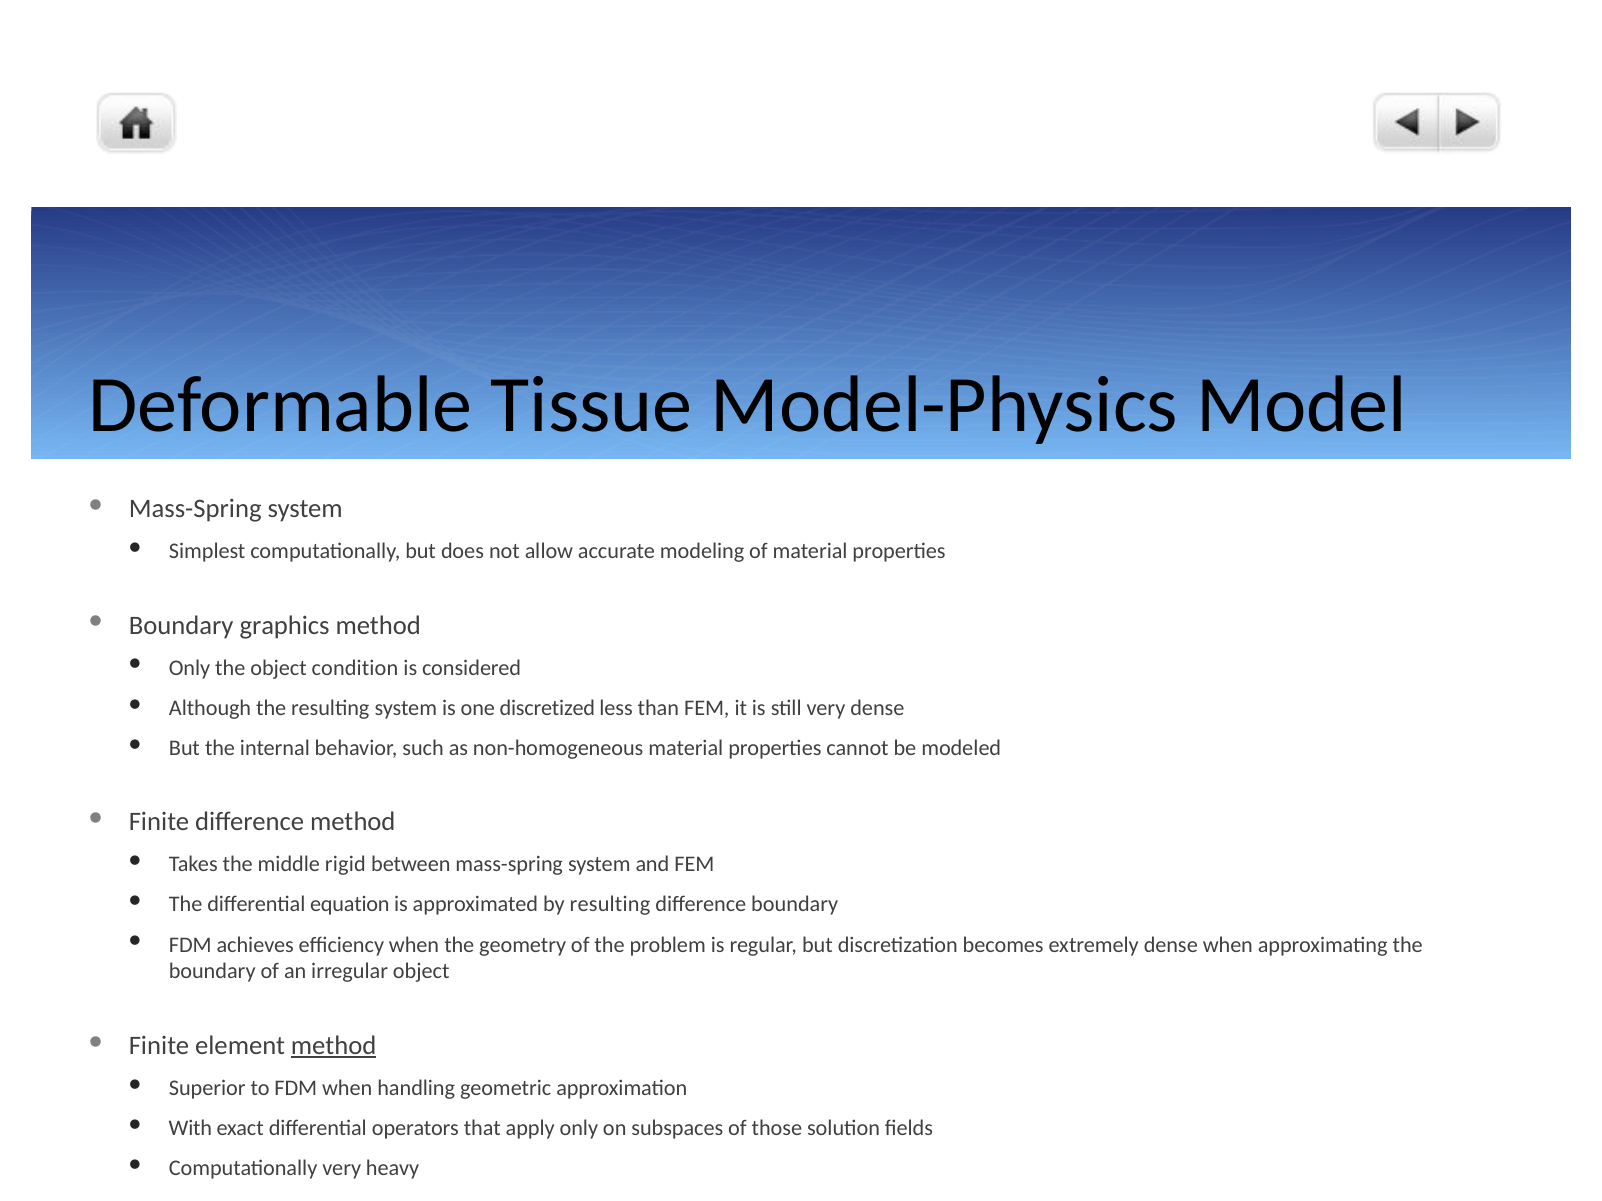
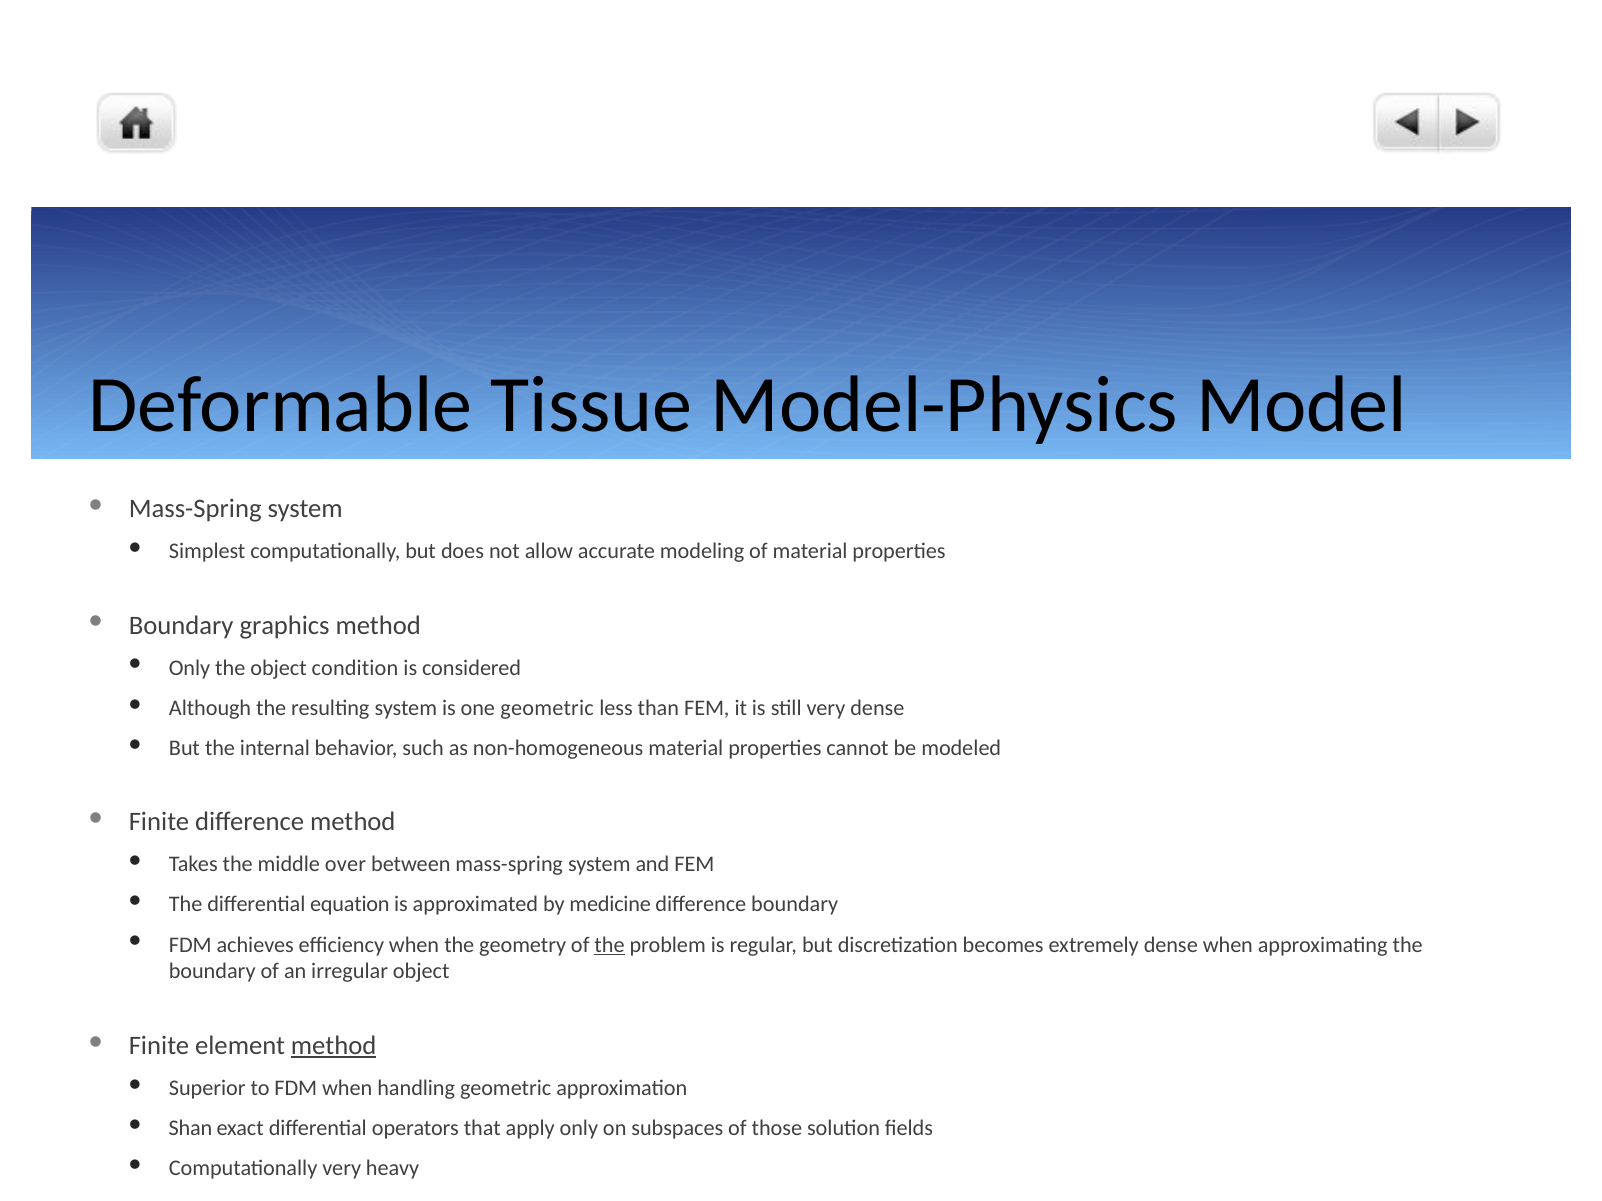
one discretized: discretized -> geometric (547, 708)
rigid: rigid -> over (345, 865)
by resulting: resulting -> medicine (610, 905)
the underline: none -> present (610, 945)
With: With -> Shan (190, 1129)
